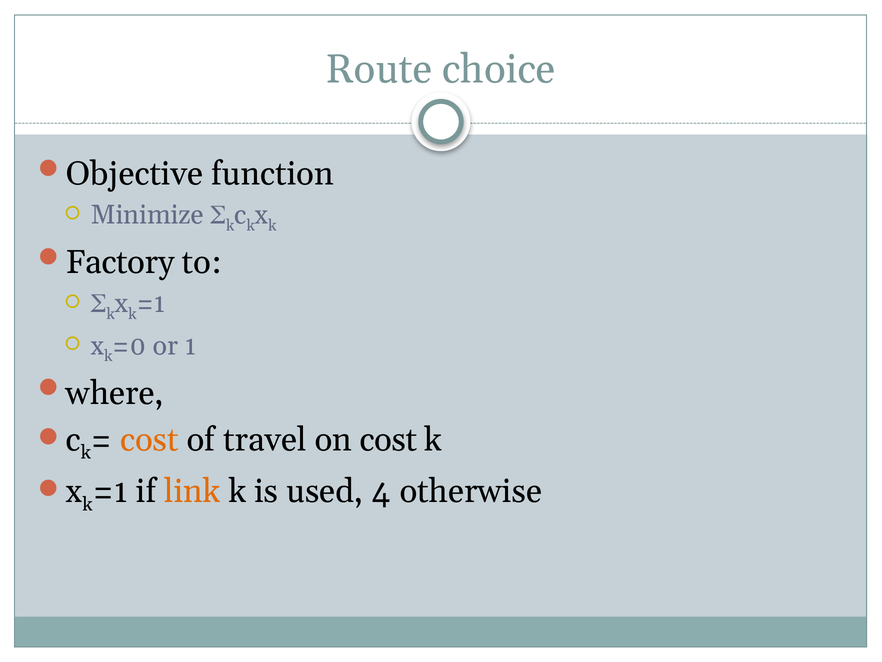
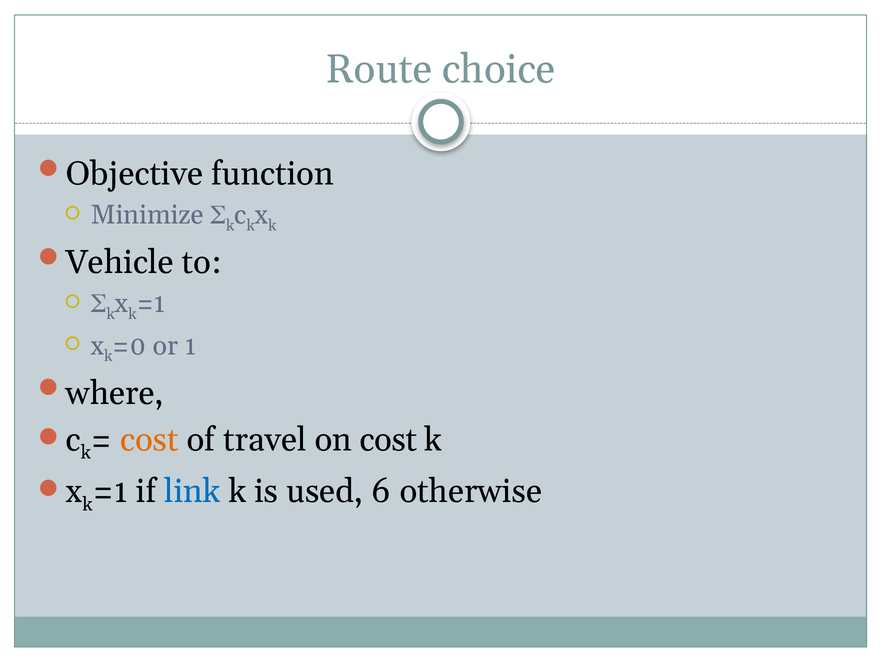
Factory: Factory -> Vehicle (120, 262)
link colour: orange -> blue (193, 491)
4: 4 -> 6 (381, 491)
